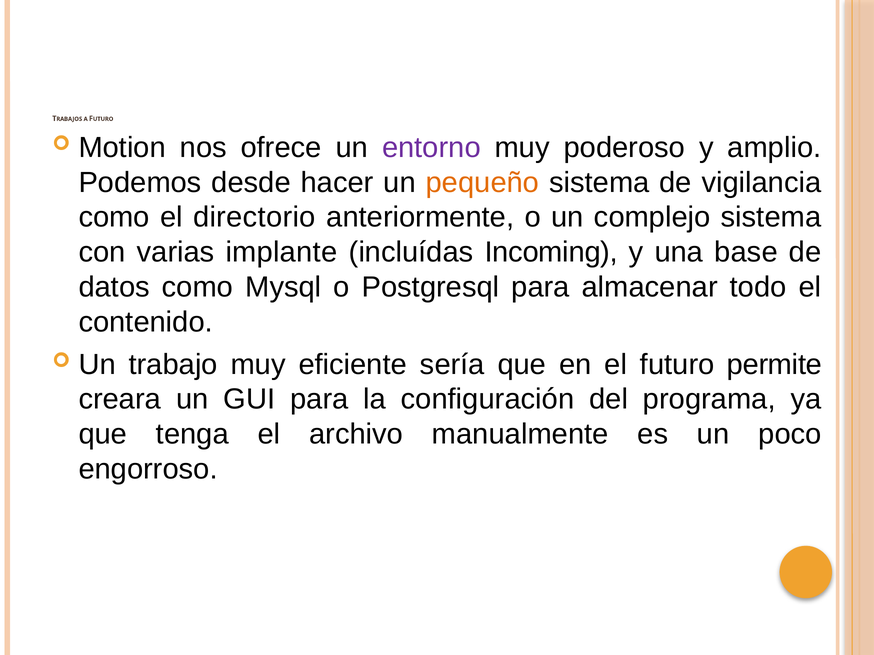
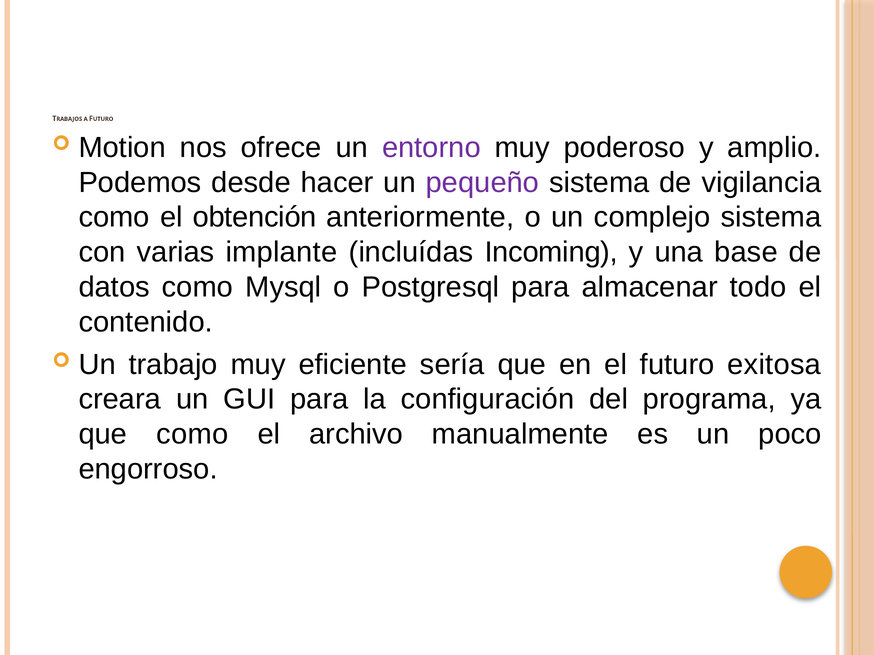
pequeño colour: orange -> purple (482, 183)
directorio: directorio -> obtención (255, 218)
permite: permite -> exitosa (774, 365)
que tenga: tenga -> como (192, 435)
